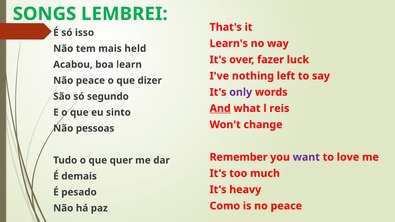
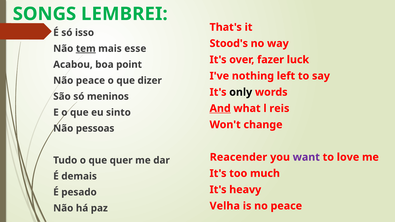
Learn's: Learn's -> Stood's (229, 43)
tem underline: none -> present (86, 49)
held: held -> esse (135, 49)
learn: learn -> point (129, 65)
only colour: purple -> black (241, 92)
segundo: segundo -> meninos (108, 97)
Remember: Remember -> Reacender (238, 157)
Como: Como -> Velha (225, 206)
